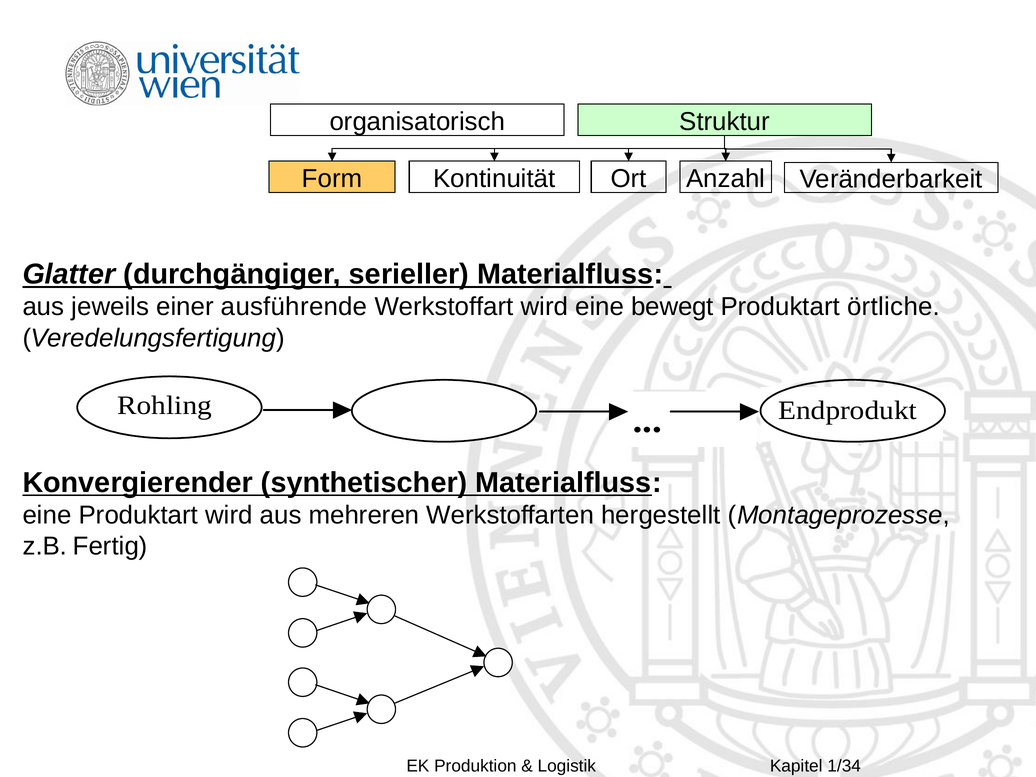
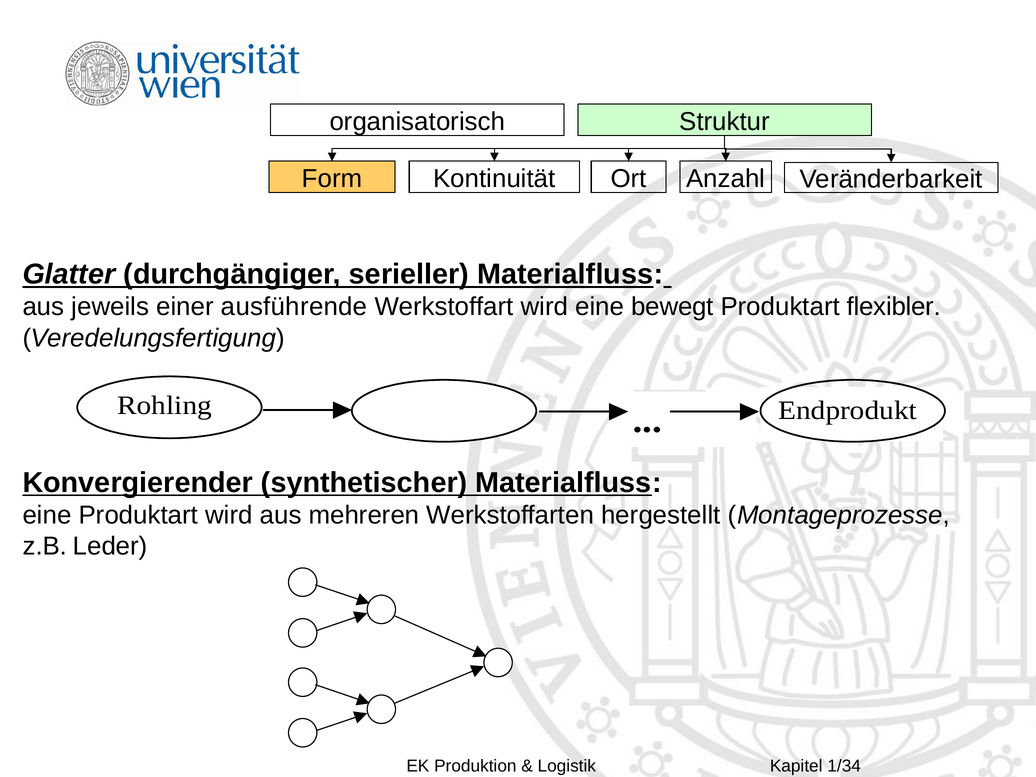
örtliche: örtliche -> flexibler (894, 307)
Fertig: Fertig -> Leder (110, 546)
